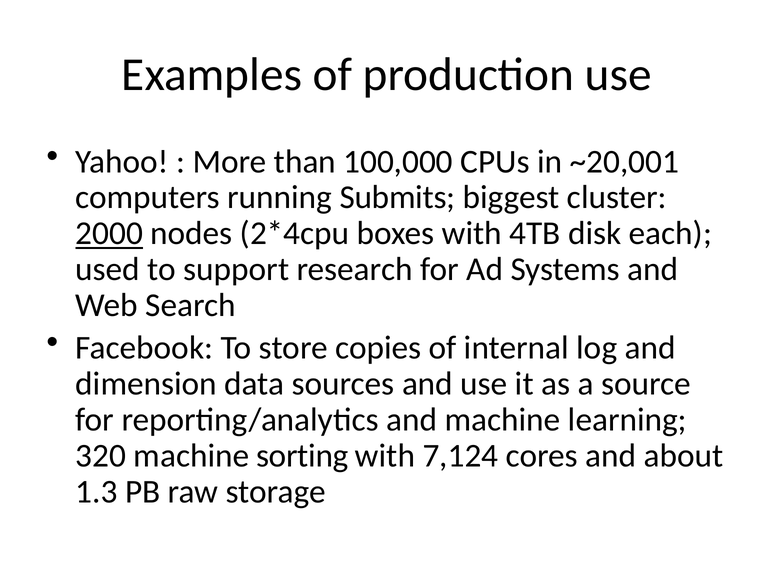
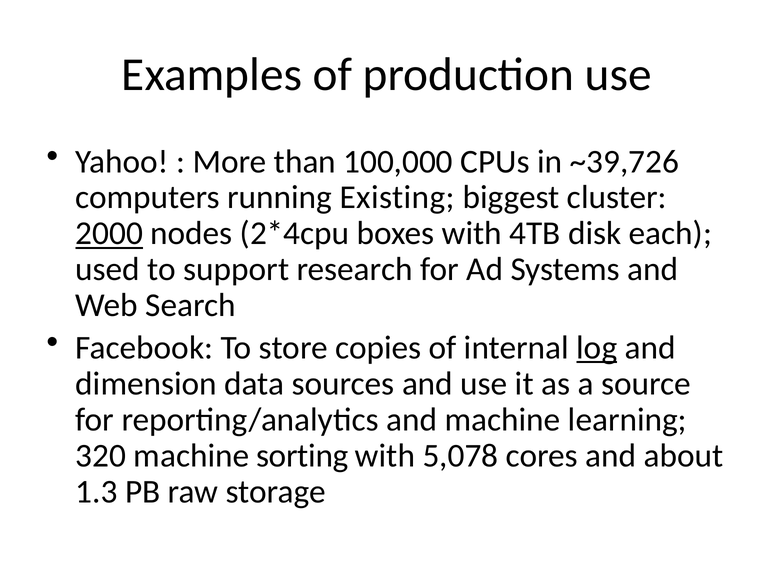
~20,001: ~20,001 -> ~39,726 (624, 162)
Submits: Submits -> Existing (397, 198)
log underline: none -> present (597, 348)
7,124: 7,124 -> 5,078 (460, 456)
